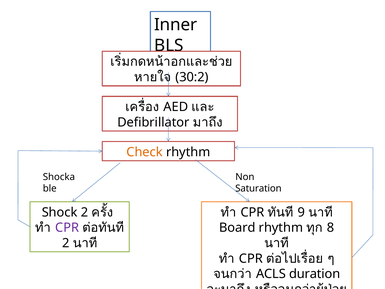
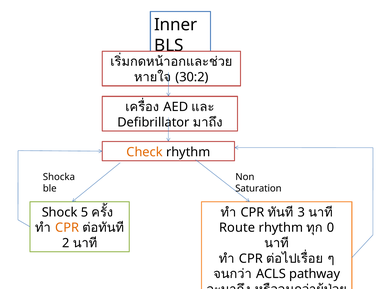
Shock 2: 2 -> 5 (84, 212)
9: 9 -> 3 (301, 212)
Board: Board -> Route (237, 227)
8: 8 -> 0 (331, 227)
CPR colour: purple -> orange (67, 227)
duration: duration -> pathway (315, 274)
